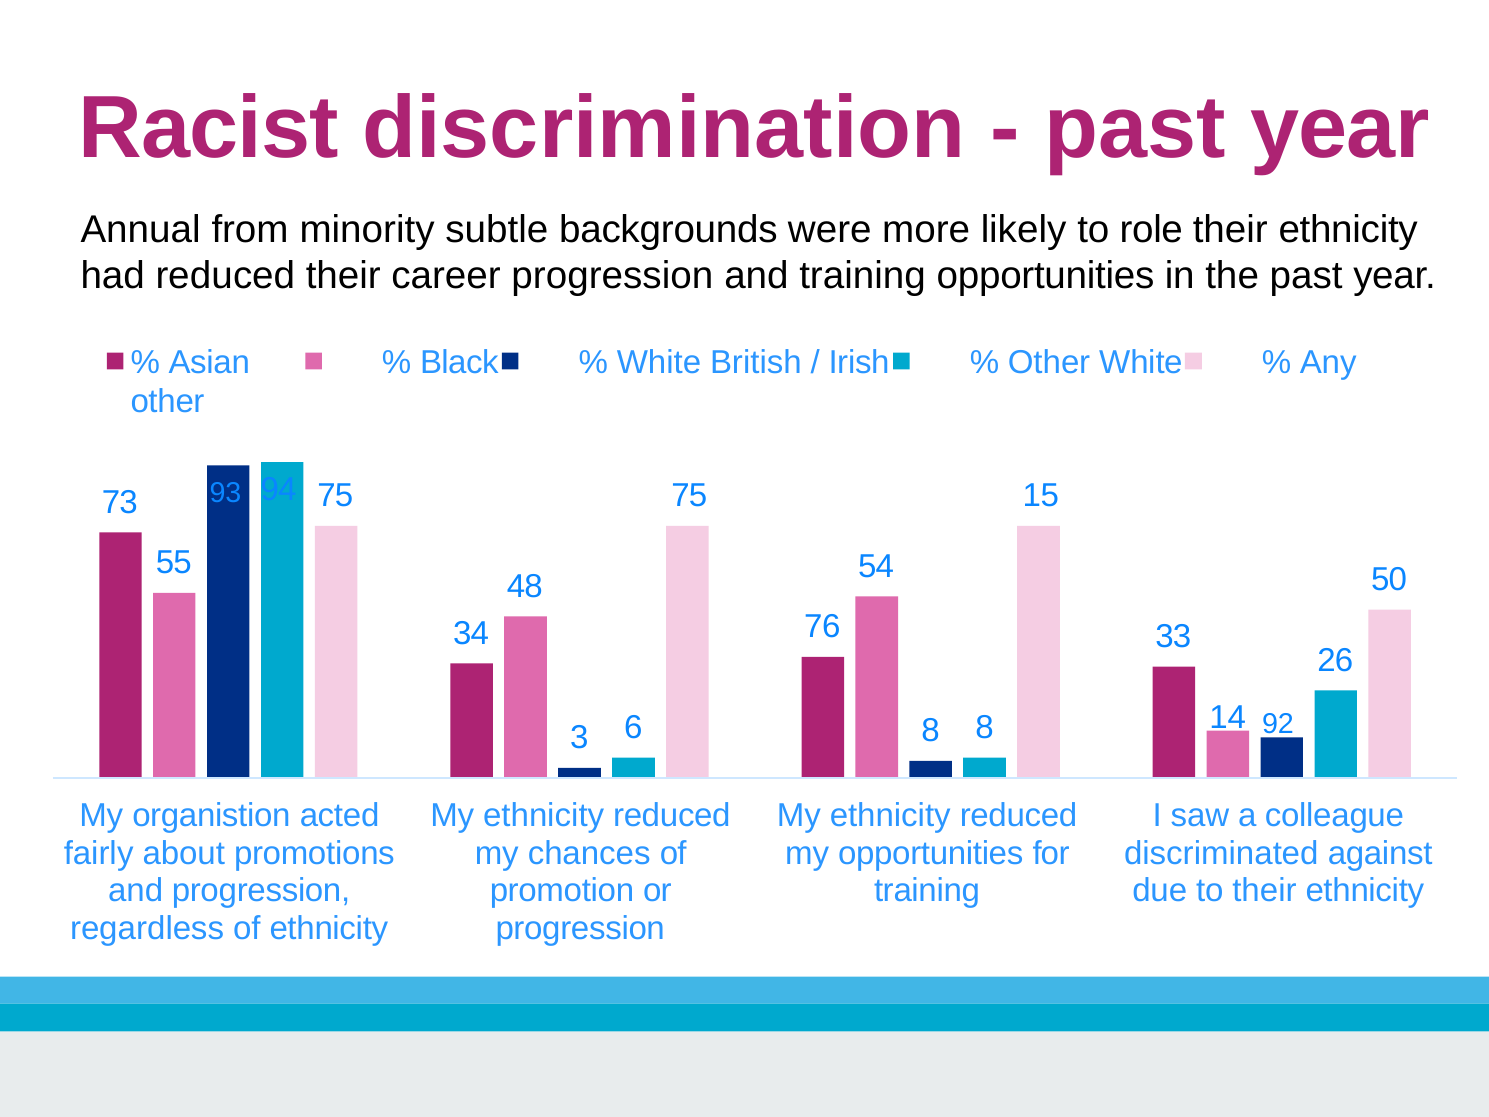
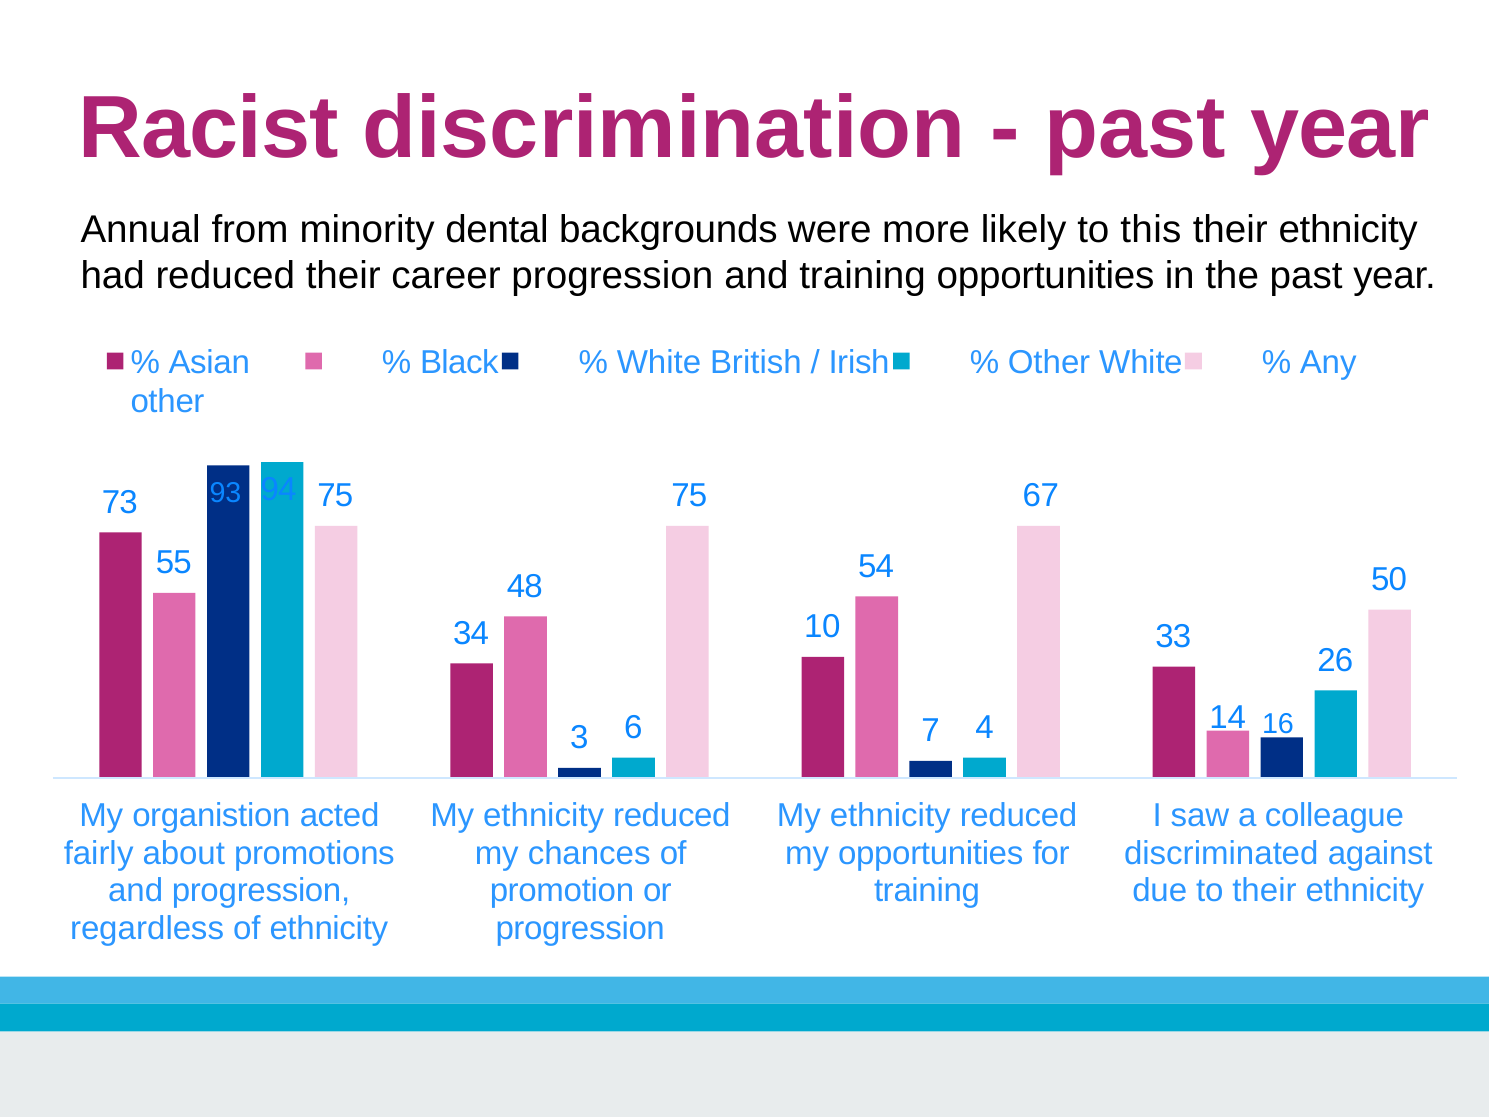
subtle: subtle -> dental (497, 229)
role: role -> this (1151, 229)
15: 15 -> 67 (1041, 496)
76: 76 -> 10 (822, 627)
6 8: 8 -> 4 (985, 727)
3 8: 8 -> 7 (931, 731)
92: 92 -> 16 (1278, 724)
